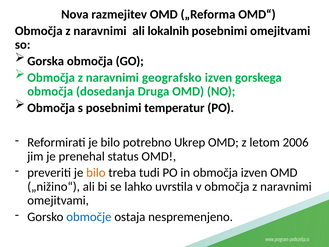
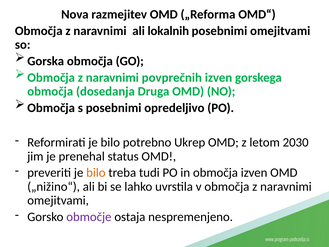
geografsko: geografsko -> povprečnih (172, 78)
temperatur: temperatur -> opredeljivo (174, 108)
2006: 2006 -> 2030 (296, 142)
območje colour: blue -> purple (89, 217)
